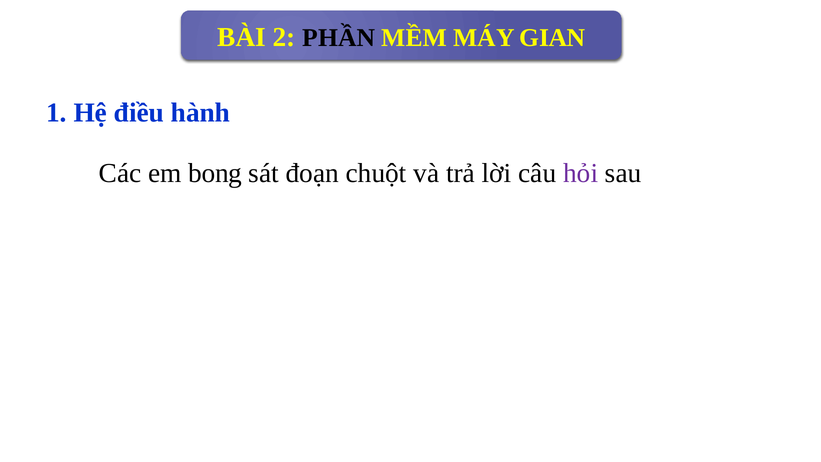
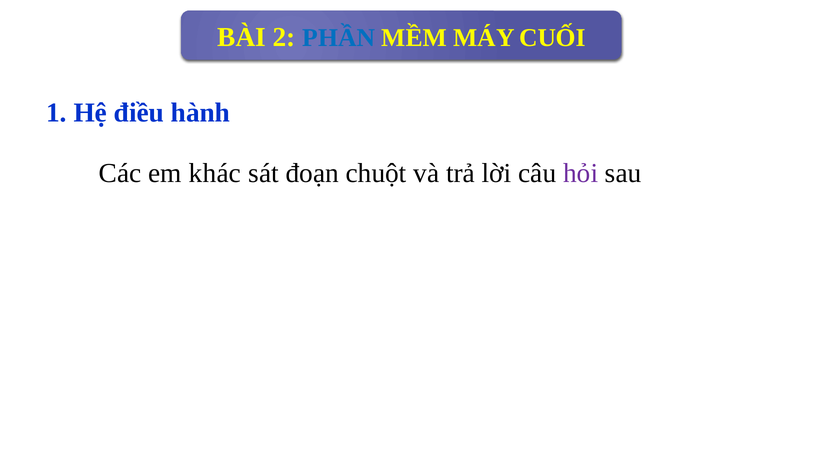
PHẦN colour: black -> blue (339, 38)
GIAN: GIAN -> CUỐI (552, 38)
bong: bong -> khác (215, 173)
